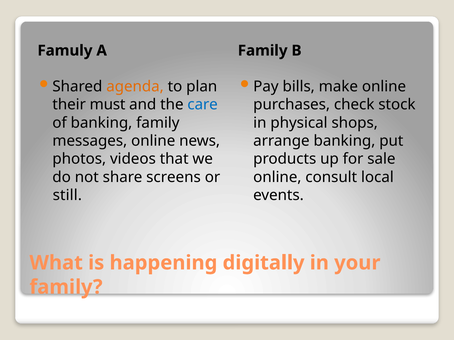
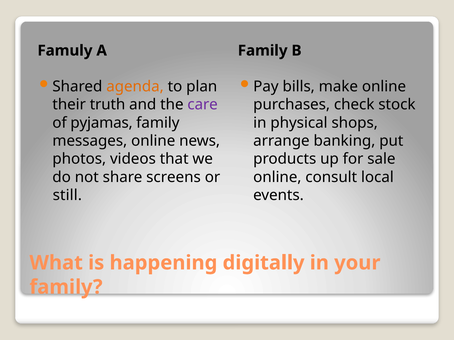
must: must -> truth (108, 105)
care colour: blue -> purple (203, 105)
of banking: banking -> pyjamas (102, 123)
